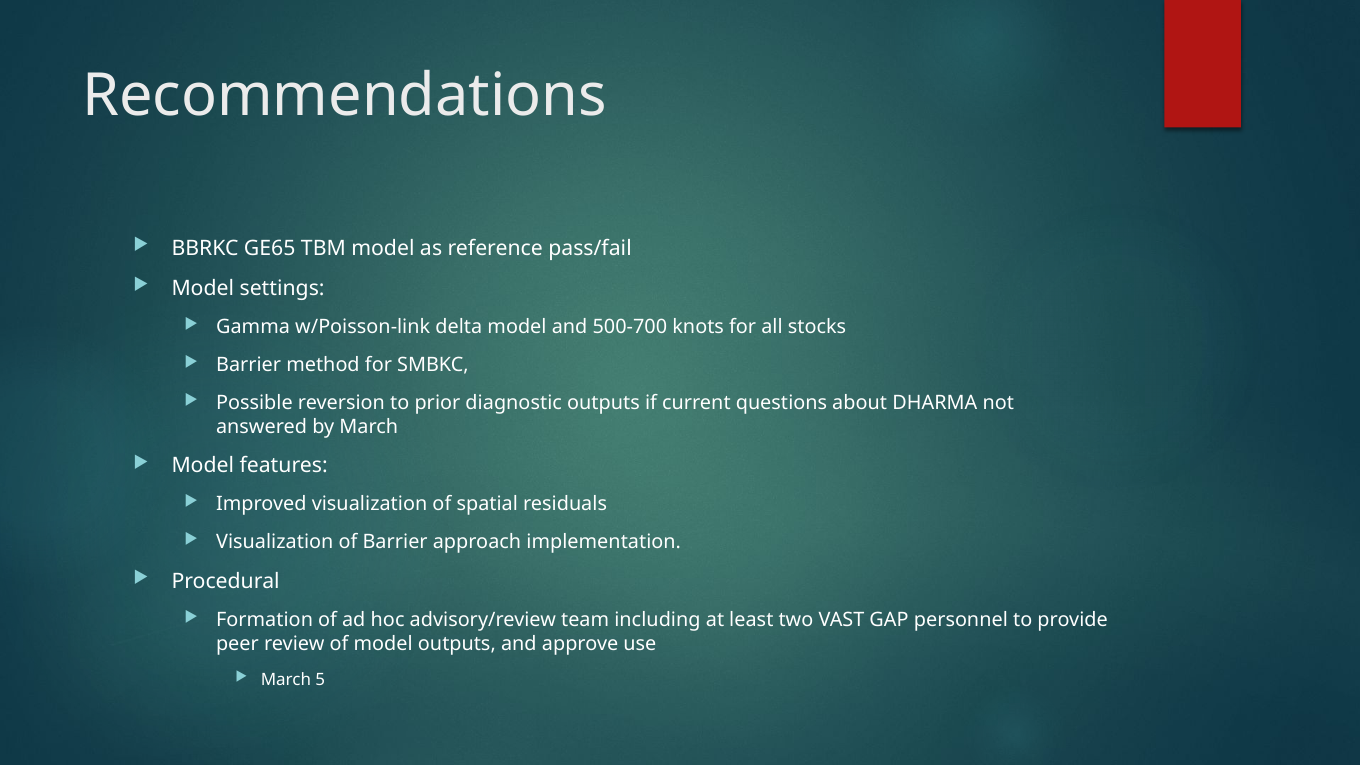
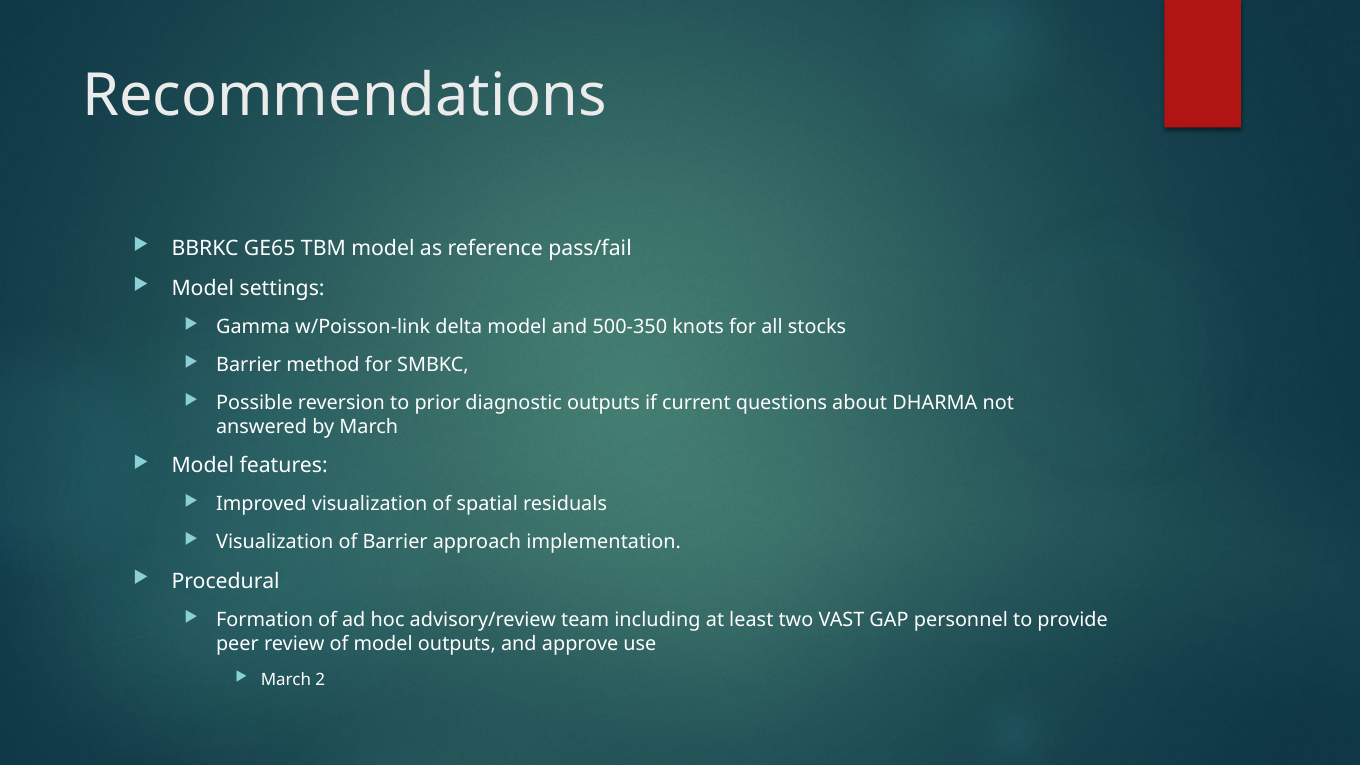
500-700: 500-700 -> 500-350 (630, 327)
5: 5 -> 2 (320, 680)
